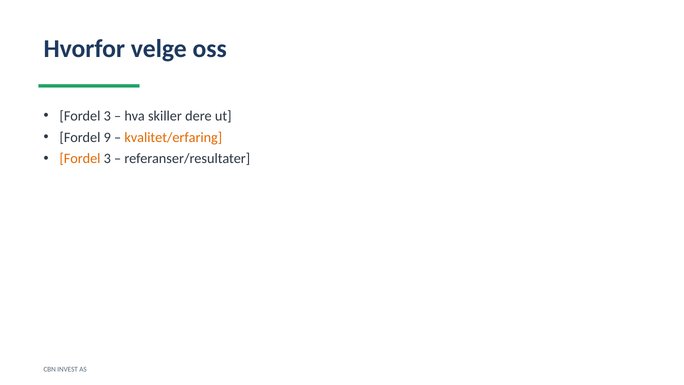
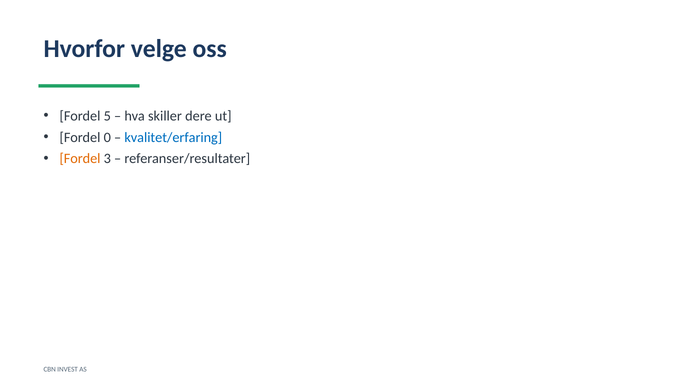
3: 3 -> 5 (107, 116)
9: 9 -> 0 (107, 137)
kvalitet/erfaring colour: orange -> blue (173, 137)
